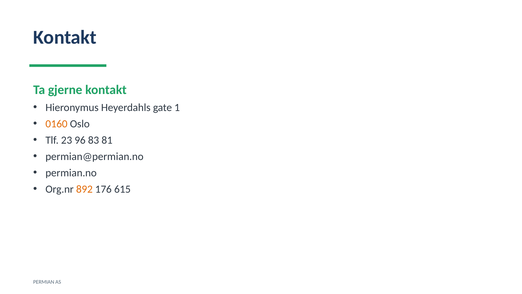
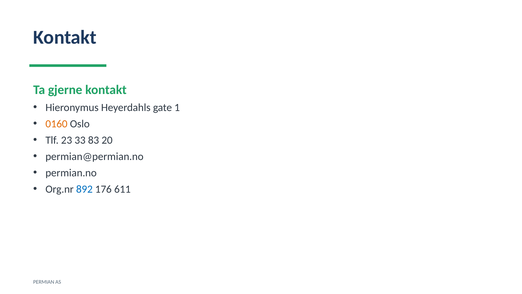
96: 96 -> 33 (80, 140)
81: 81 -> 20 (107, 140)
892 colour: orange -> blue (84, 189)
615: 615 -> 611 (122, 189)
